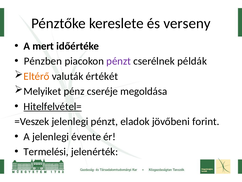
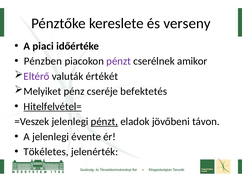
mert: mert -> piaci (43, 46)
példák: példák -> amikor (192, 61)
Eltérő colour: orange -> purple (37, 76)
megoldása: megoldása -> befektetés (144, 91)
pénzt underline: none -> present (104, 121)
forint: forint -> távon (206, 121)
Termelési: Termelési -> Tökéletes (46, 151)
